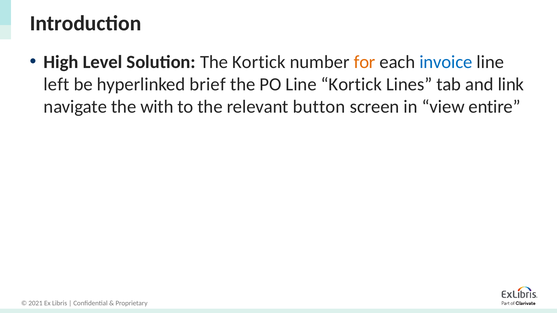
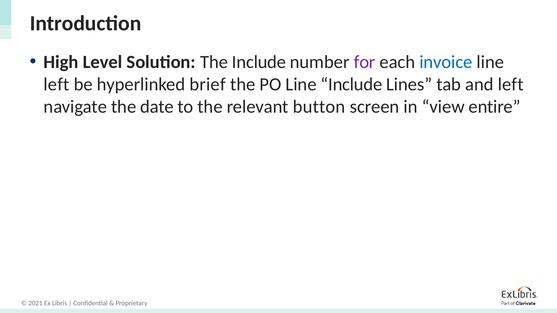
The Kortick: Kortick -> Include (259, 62)
for colour: orange -> purple (365, 62)
Line Kortick: Kortick -> Include (351, 85)
and link: link -> left (511, 85)
with: with -> date (157, 107)
